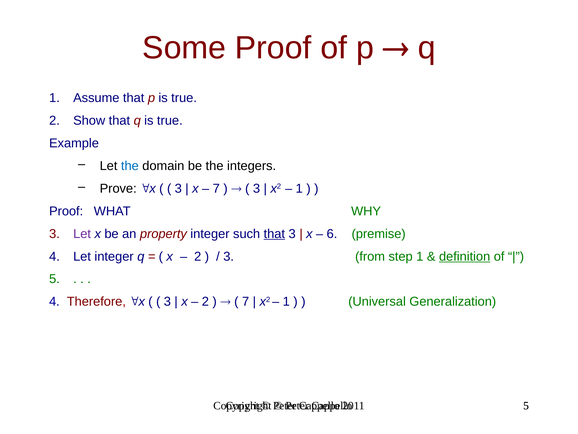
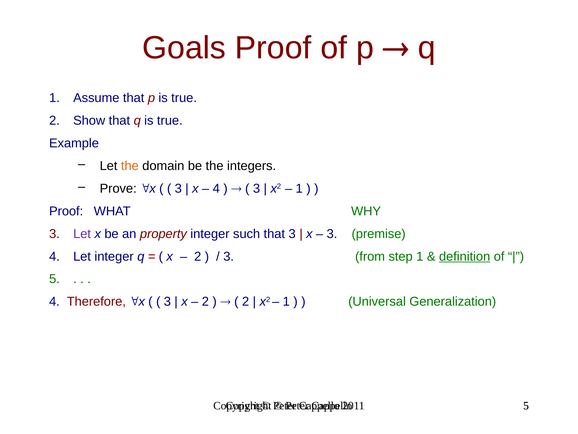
Some: Some -> Goals (184, 48)
the colour: blue -> orange (130, 166)
7: 7 -> 4 (216, 188)
that underline: present -> none (274, 234)
6: 6 -> 3 (332, 234)
7: 7 -> 2 (246, 301)
